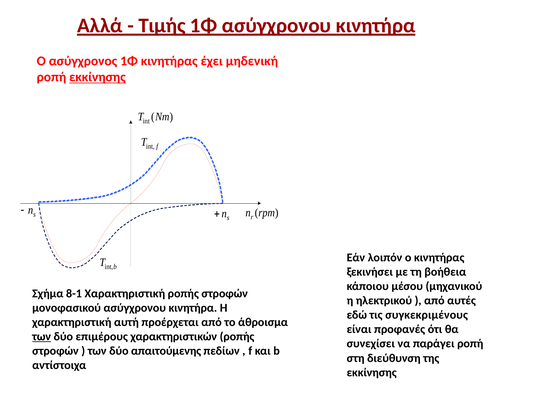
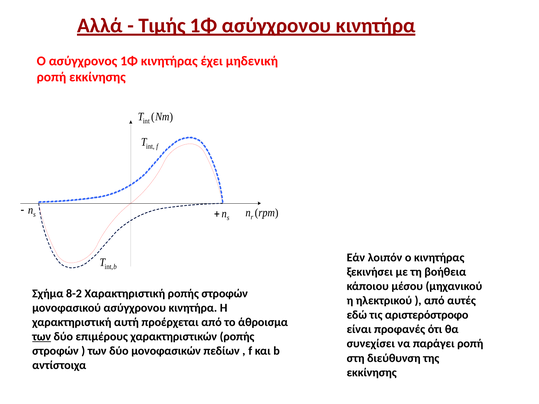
εκκίνησης underline: present -> none (97, 77)
8-1: 8-1 -> 8-2 (74, 294)
συγκεκριμένους: συγκεκριμένους -> αριστερόστροφο (427, 315)
απαιτούμενης: απαιτούμενης -> μονοφασικών (166, 351)
